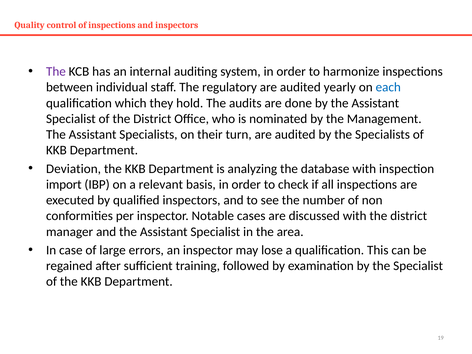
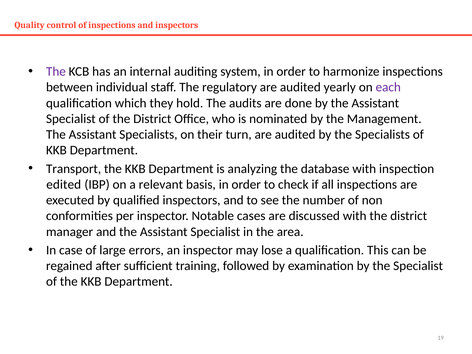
each colour: blue -> purple (388, 87)
Deviation: Deviation -> Transport (74, 169)
import: import -> edited (64, 184)
